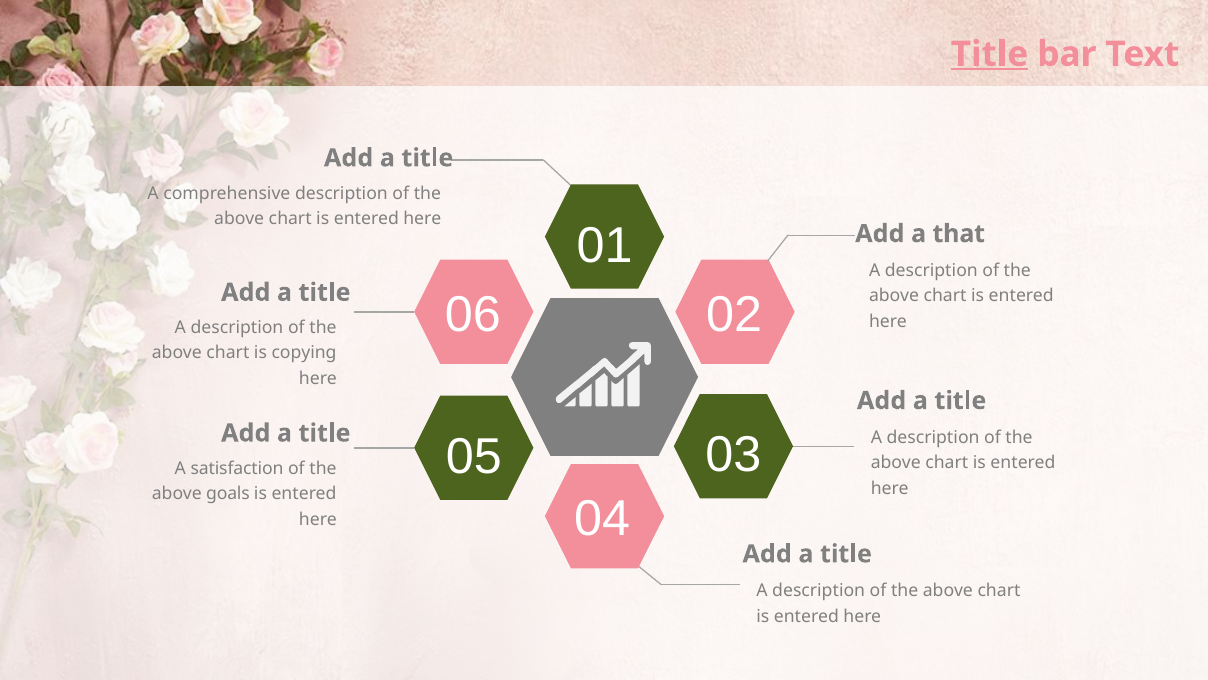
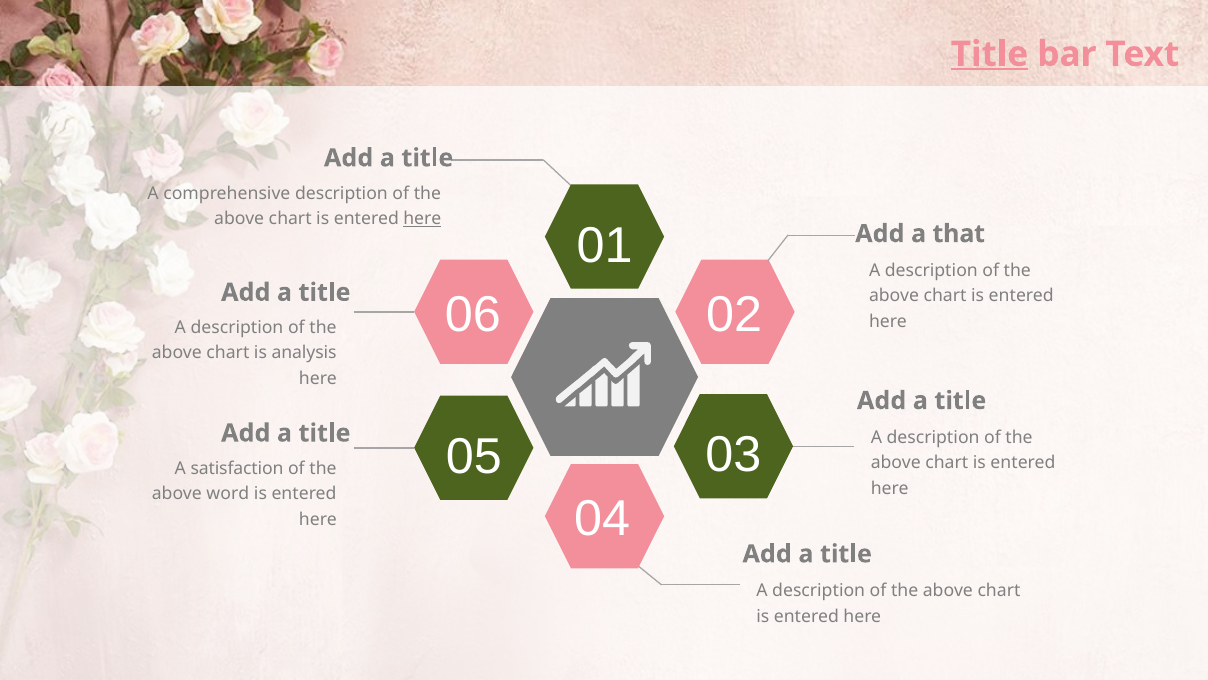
here underline: none -> present (422, 219)
copying: copying -> analysis (304, 353)
goals: goals -> word (228, 494)
